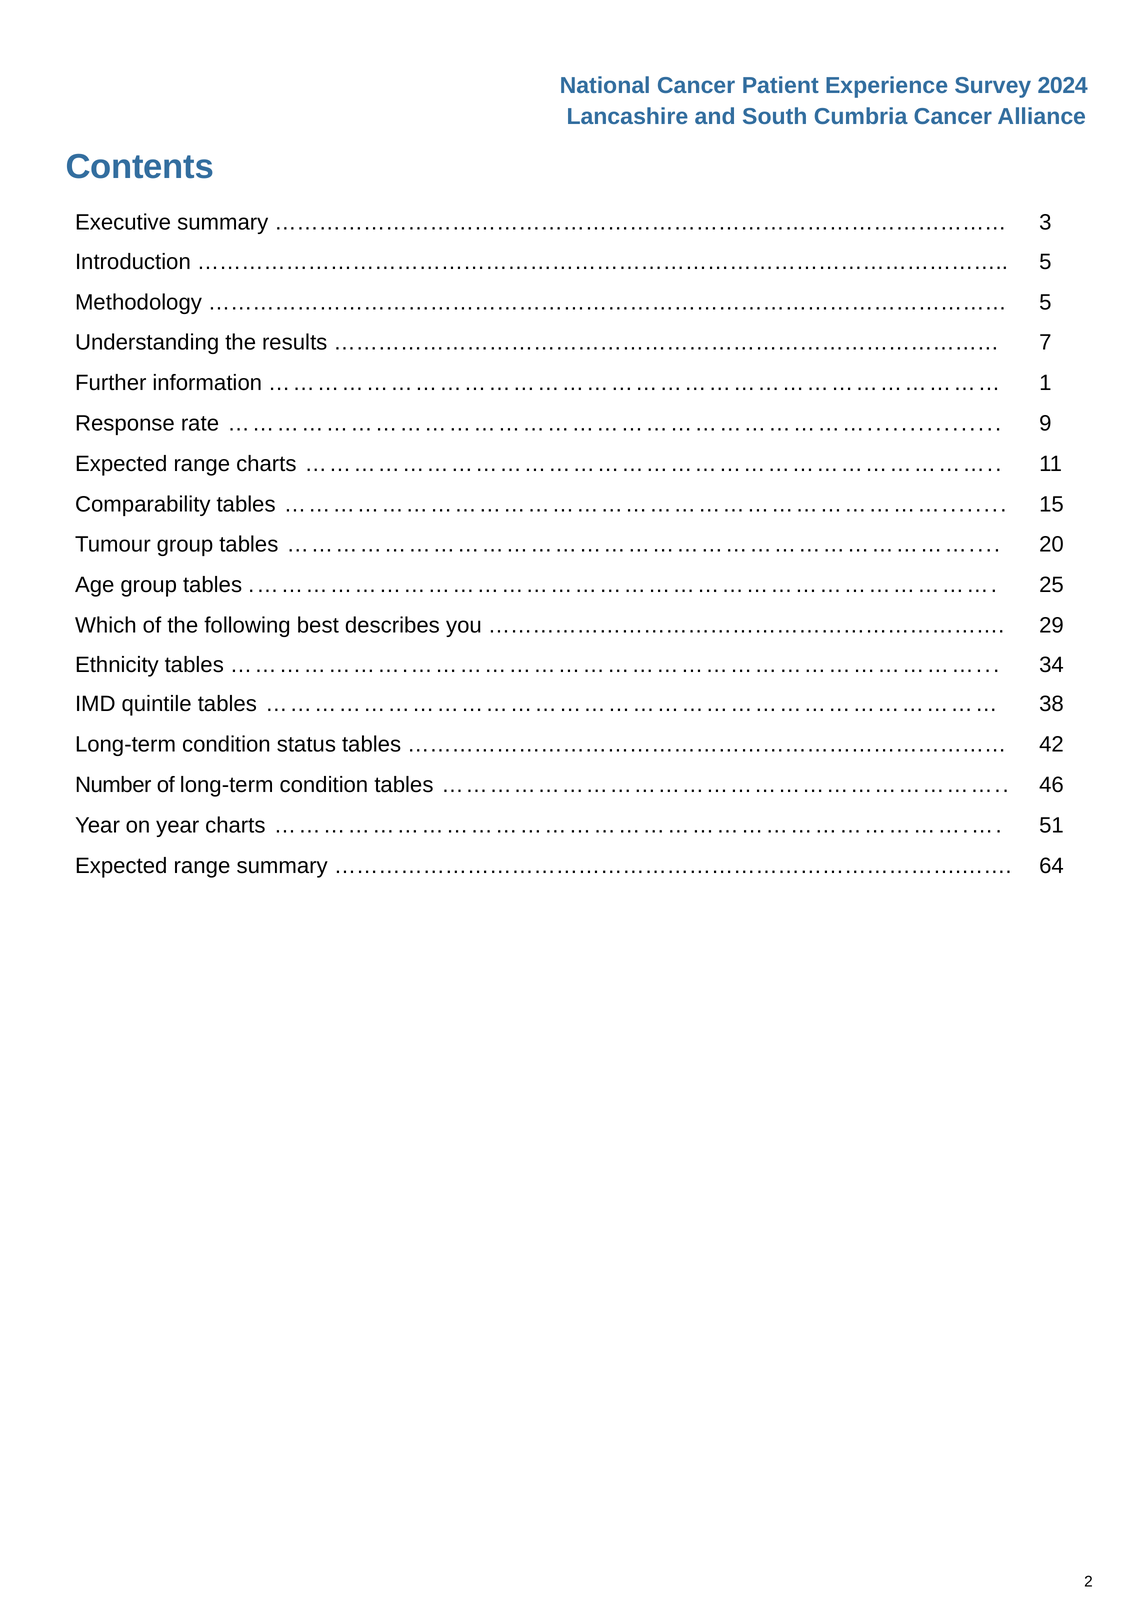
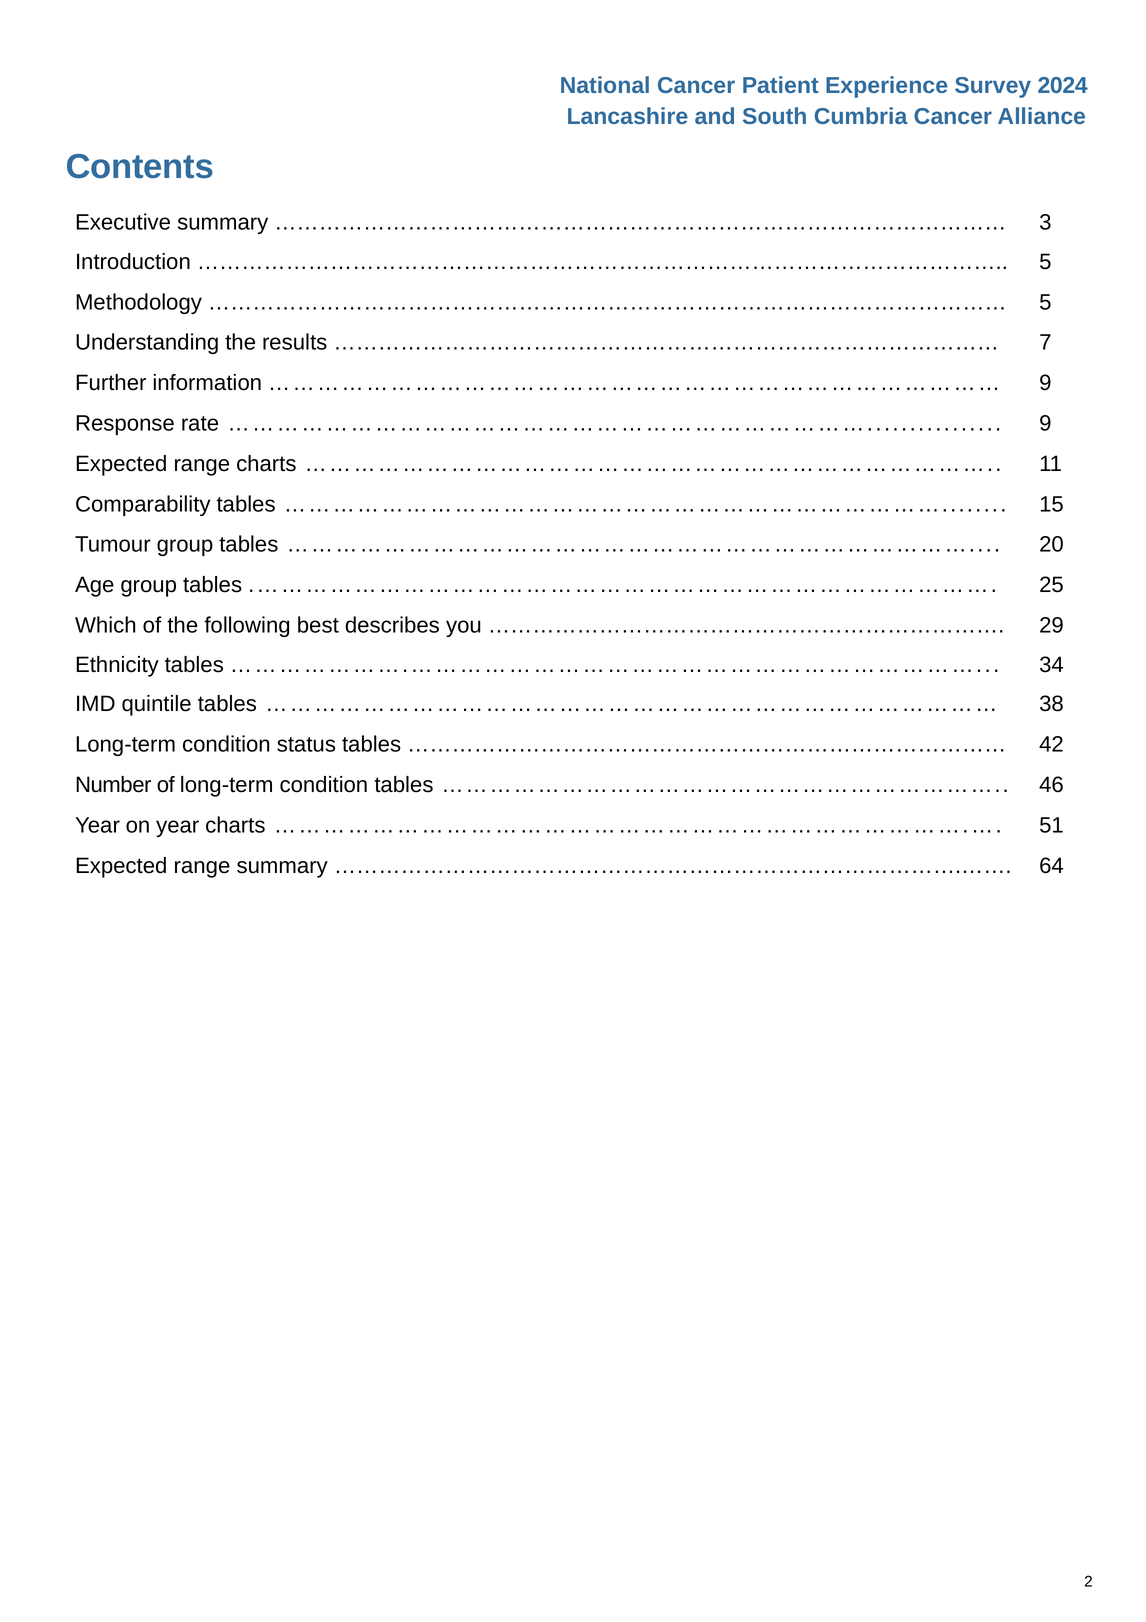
1: 1 -> 9 (1045, 383)
